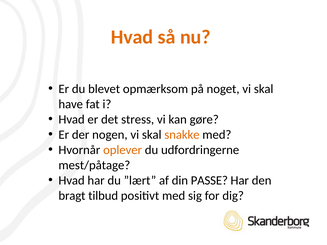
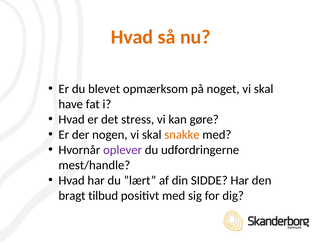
oplever colour: orange -> purple (123, 150)
mest/påtage: mest/påtage -> mest/handle (94, 165)
PASSE: PASSE -> SIDDE (209, 181)
